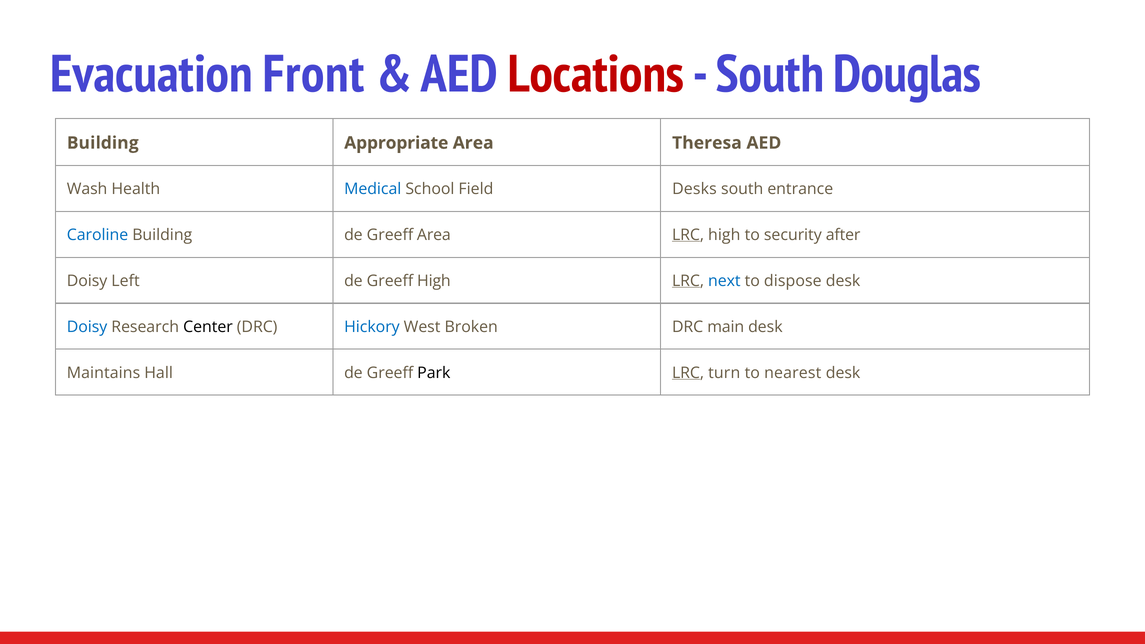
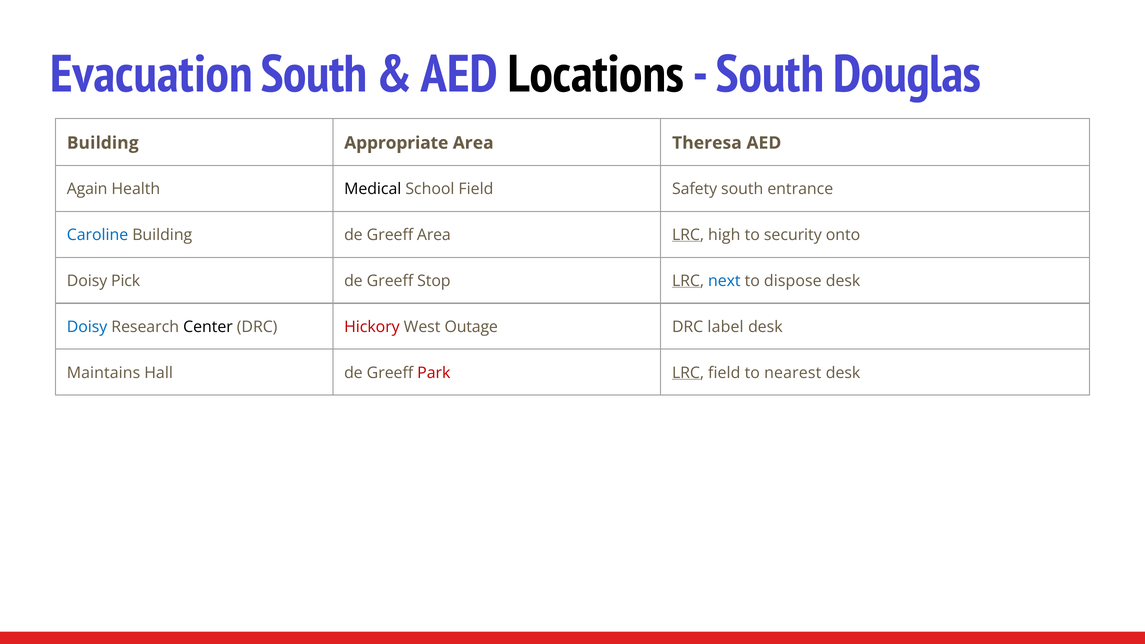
Evacuation Front: Front -> South (314, 75)
Locations colour: red -> black (596, 75)
Wash: Wash -> Again (87, 189)
Medical colour: blue -> black (373, 189)
Desks: Desks -> Safety (695, 189)
after: after -> onto (843, 235)
Left: Left -> Pick (126, 281)
Greeff High: High -> Stop (434, 281)
Hickory colour: blue -> red (372, 327)
Broken: Broken -> Outage (471, 327)
main: main -> label (726, 327)
Park colour: black -> red (434, 373)
LRC turn: turn -> field (724, 373)
